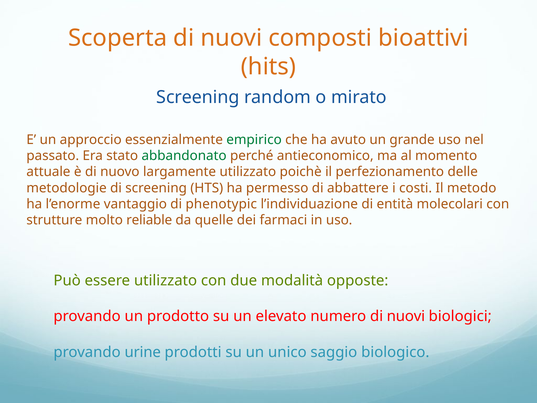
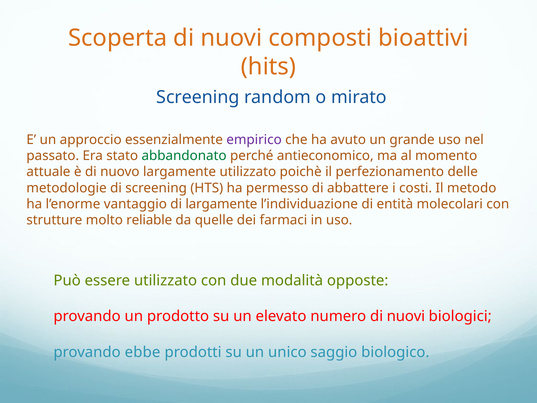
empirico colour: green -> purple (254, 140)
di phenotypic: phenotypic -> largamente (221, 204)
urine: urine -> ebbe (143, 352)
